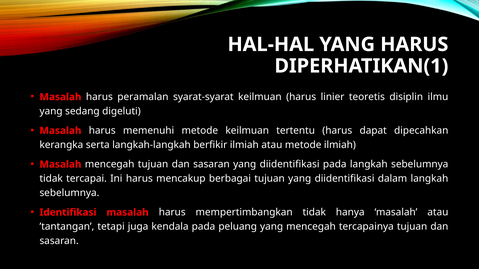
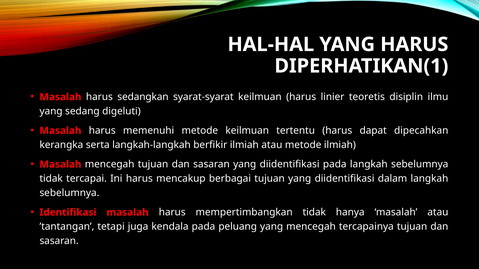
peramalan: peramalan -> sedangkan (143, 97)
